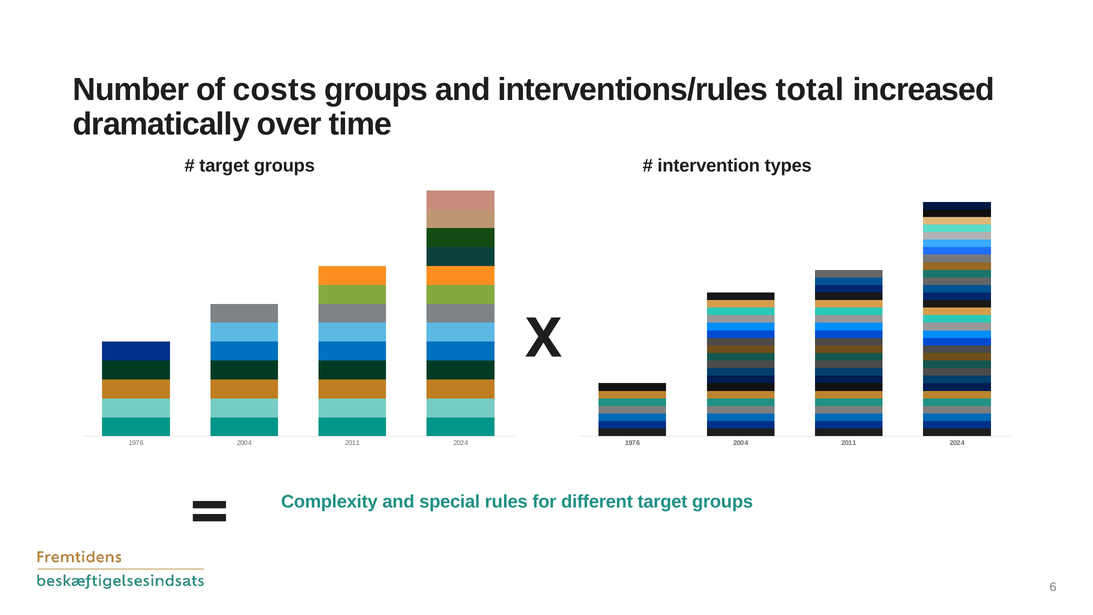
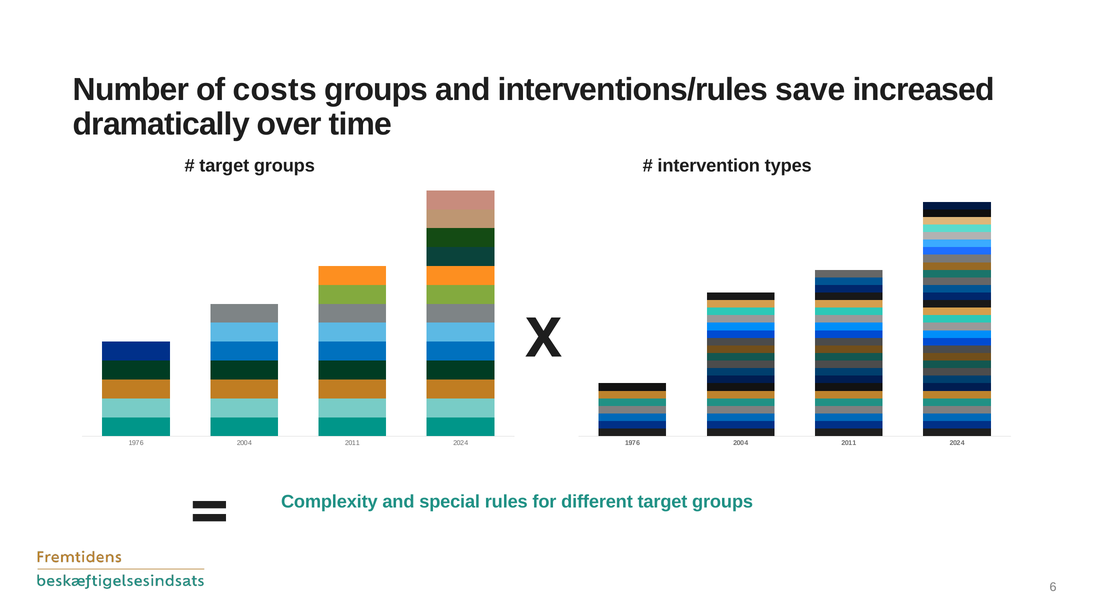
total: total -> save (810, 90)
